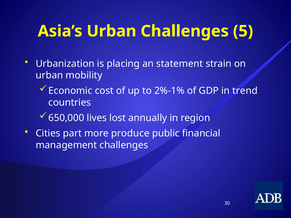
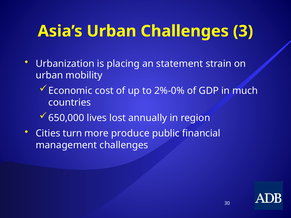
5: 5 -> 3 (243, 31)
2%-1%: 2%-1% -> 2%-0% (169, 91)
trend: trend -> much (245, 91)
part: part -> turn (72, 134)
